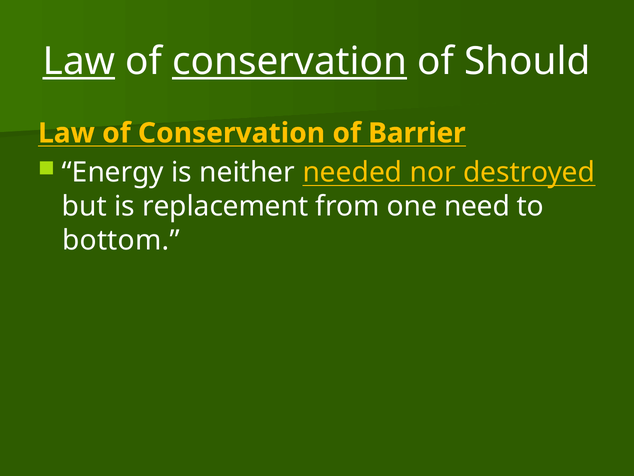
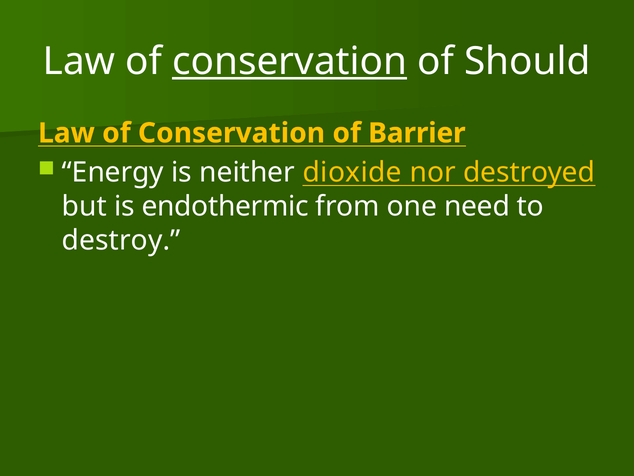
Law underline: present -> none (79, 61)
needed: needed -> dioxide (352, 172)
replacement: replacement -> endothermic (225, 206)
bottom: bottom -> destroy (121, 240)
